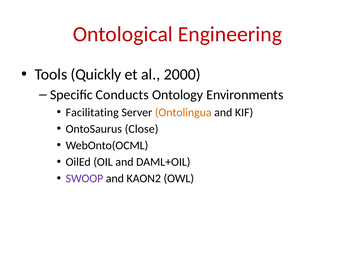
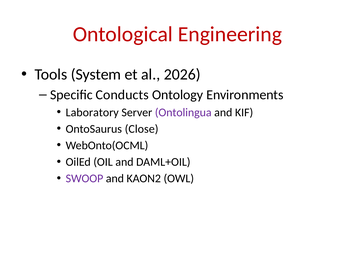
Quickly: Quickly -> System (96, 74)
2000: 2000 -> 2026 (182, 74)
Facilitating: Facilitating -> Laboratory (92, 112)
Ontolingua colour: orange -> purple (183, 112)
